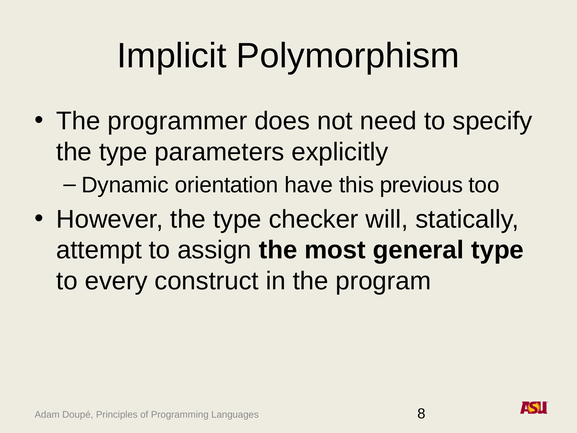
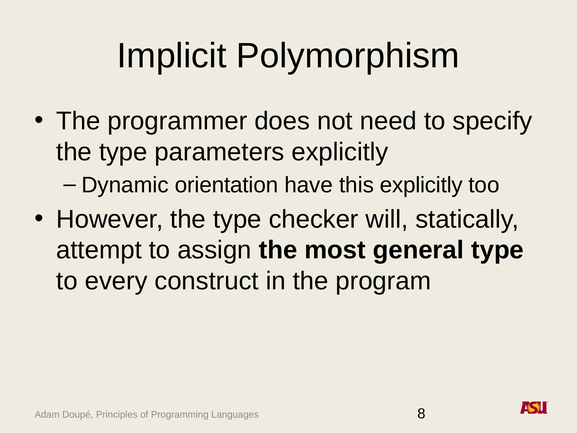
this previous: previous -> explicitly (421, 185)
